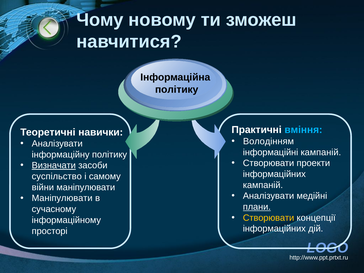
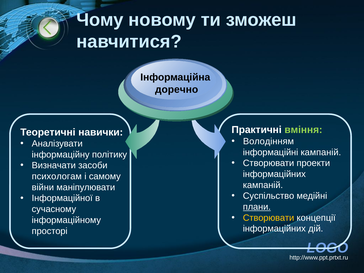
політику: політику -> доречно (177, 89)
вміння colour: light blue -> light green (303, 130)
Визначати underline: present -> none (54, 165)
суспільство: суспільство -> психологам (57, 176)
Аналізувати: Аналізувати -> Суспільство (269, 196)
Маніпулювати: Маніпулювати -> Інформаційної (62, 198)
